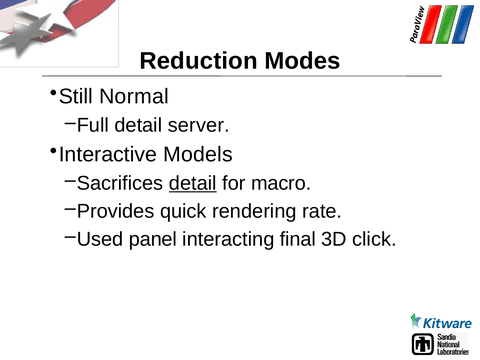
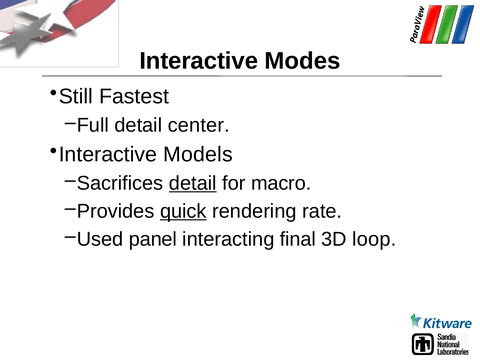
Reduction: Reduction -> Interactive (199, 61)
Normal: Normal -> Fastest (134, 97)
server: server -> center (199, 125)
quick underline: none -> present (183, 211)
click: click -> loop (374, 239)
